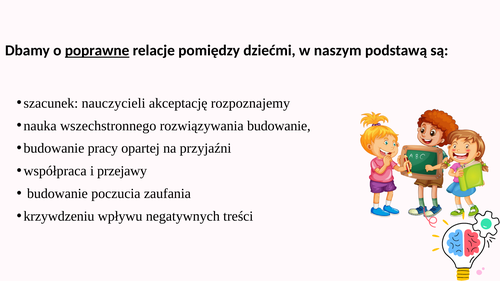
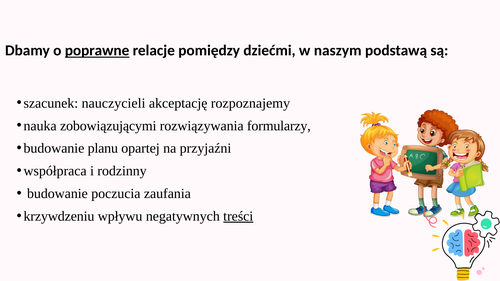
wszechstronnego: wszechstronnego -> zobowiązującymi (108, 126)
rozwiązywania budowanie: budowanie -> formularzy (279, 126)
pracy: pracy -> planu (103, 149)
przejawy: przejawy -> rodzinny (122, 171)
treści underline: none -> present (238, 216)
